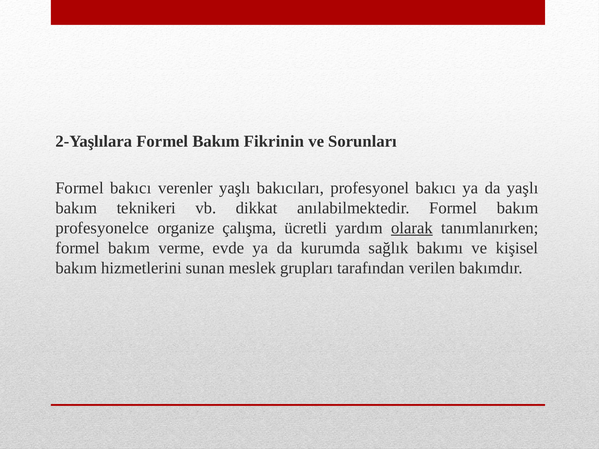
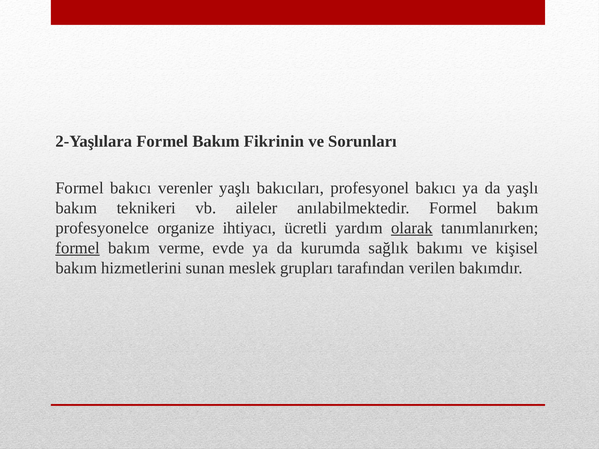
dikkat: dikkat -> aileler (257, 208)
çalışma: çalışma -> ihtiyacı (249, 228)
formel underline: none -> present (78, 248)
